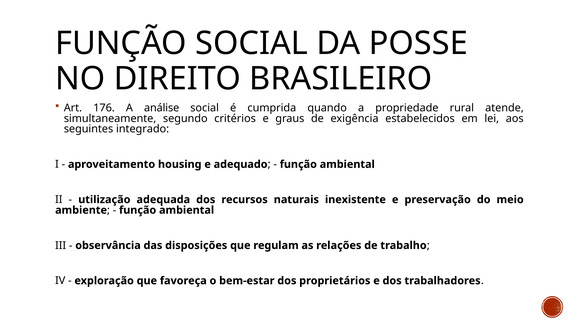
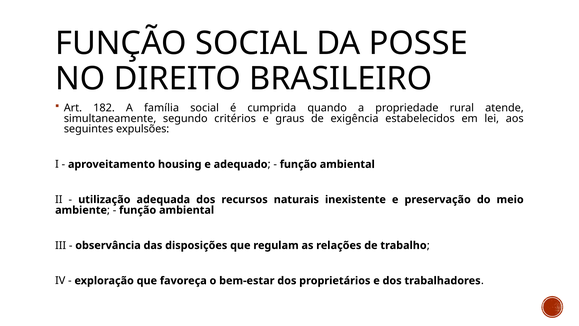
176: 176 -> 182 (104, 108)
análise: análise -> família (162, 108)
integrado: integrado -> expulsões (143, 129)
